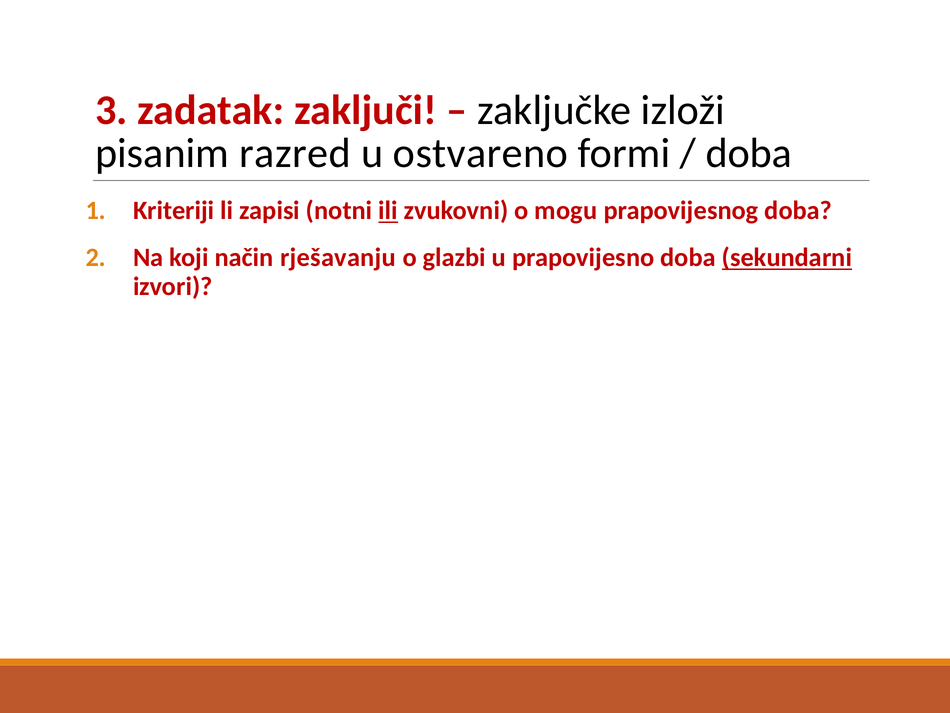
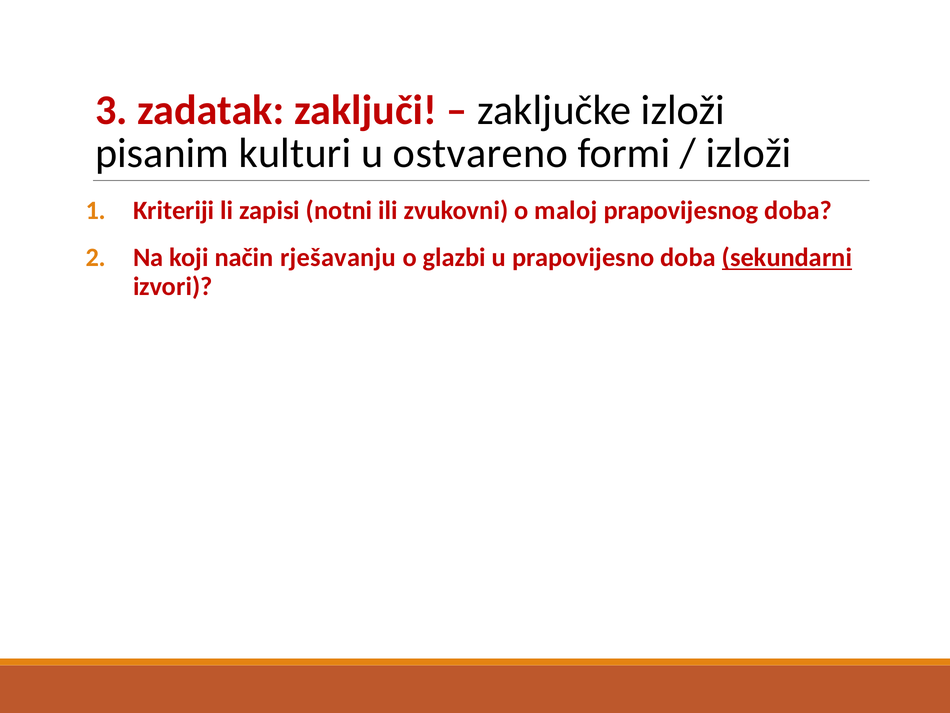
razred: razred -> kulturi (295, 153)
doba: doba -> izloži (749, 153)
ili underline: present -> none (388, 211)
mogu: mogu -> maloj (566, 211)
